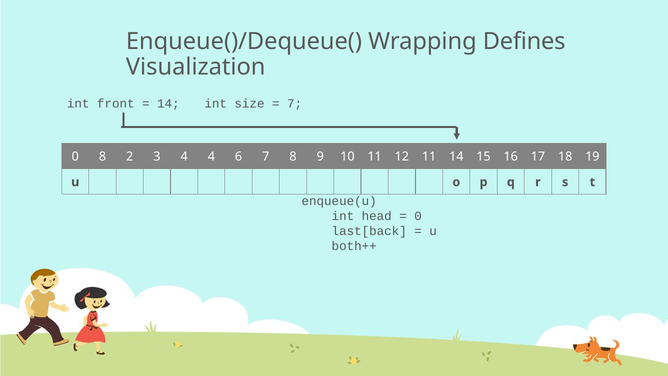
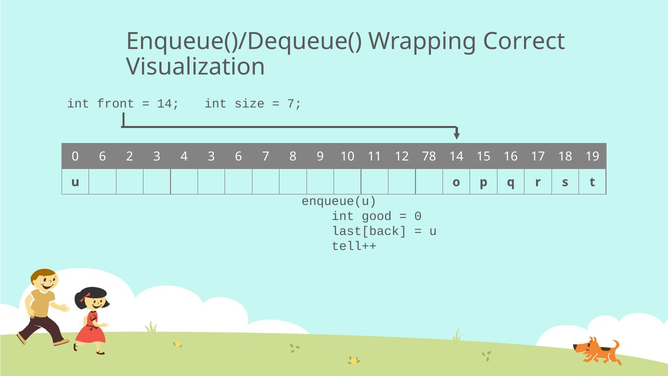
Defines: Defines -> Correct (524, 41)
0 8: 8 -> 6 (102, 157)
4 4: 4 -> 3 (211, 157)
12 11: 11 -> 78 (429, 157)
head: head -> good (377, 216)
both++: both++ -> tell++ (354, 246)
